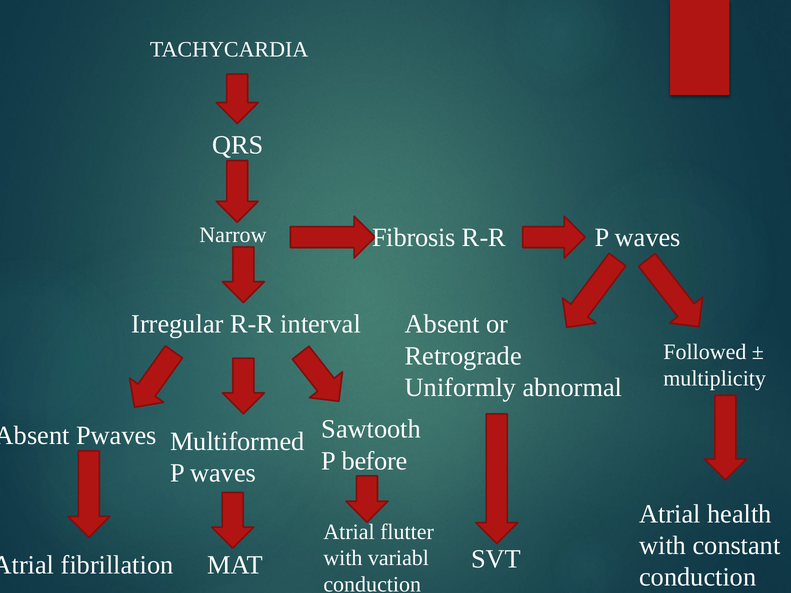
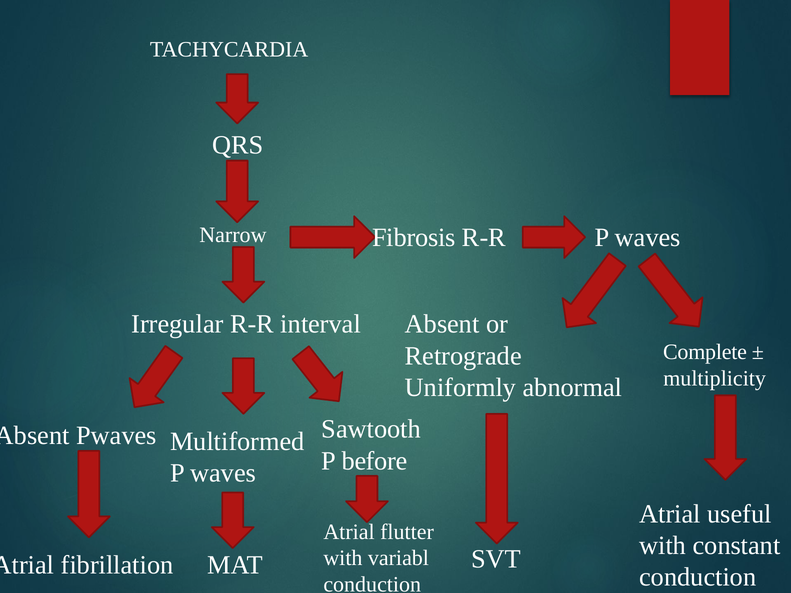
Followed: Followed -> Complete (705, 352)
health: health -> useful (739, 514)
